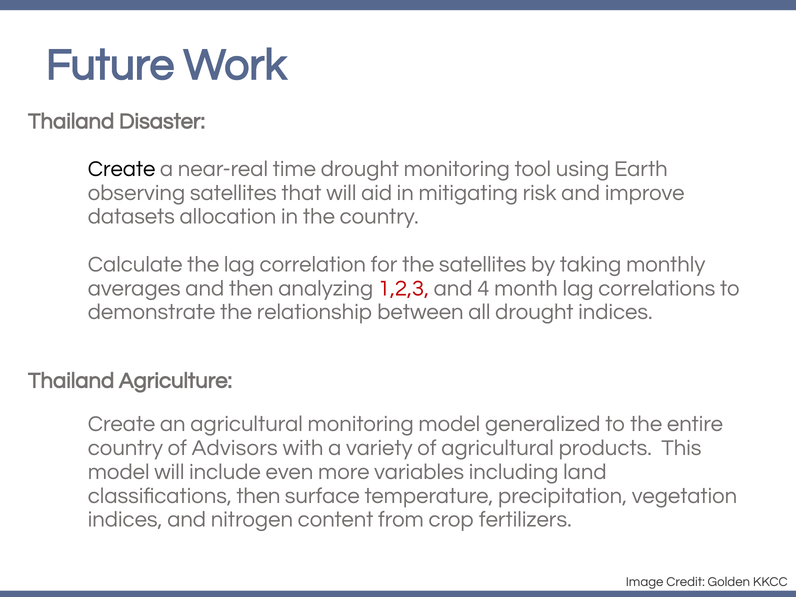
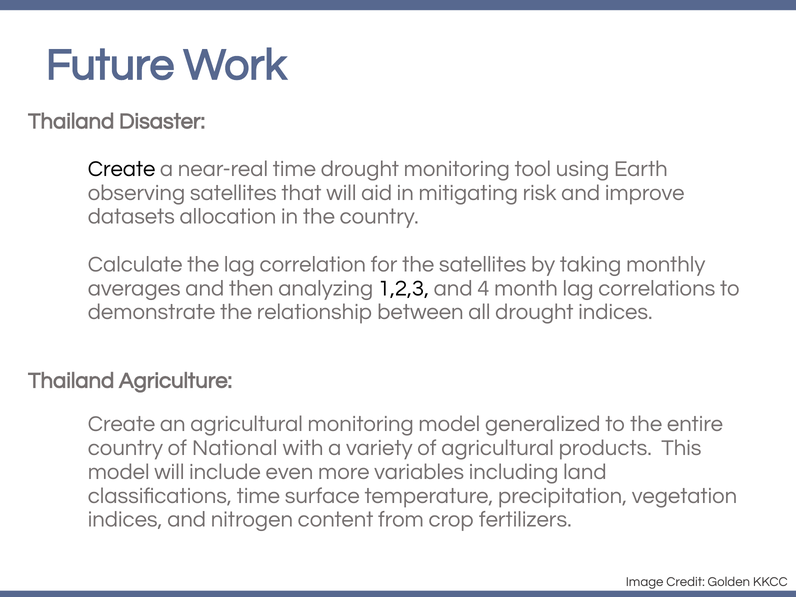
1,2,3 colour: red -> black (403, 288)
Advisors: Advisors -> National (235, 448)
classifications then: then -> time (258, 496)
